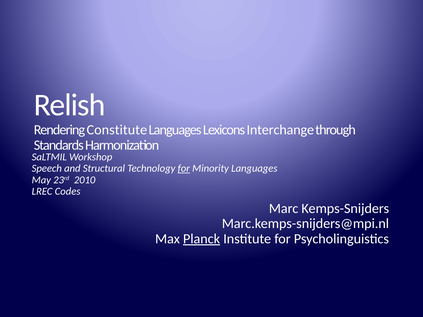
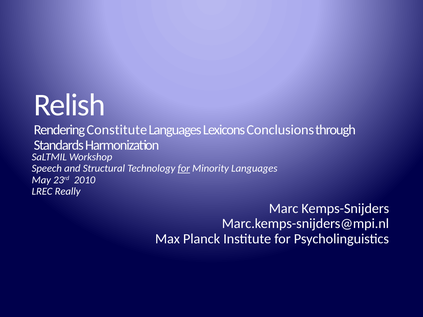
Interchange: Interchange -> Conclusions (280, 130)
Codes: Codes -> Really (68, 191)
Planck underline: present -> none (202, 239)
